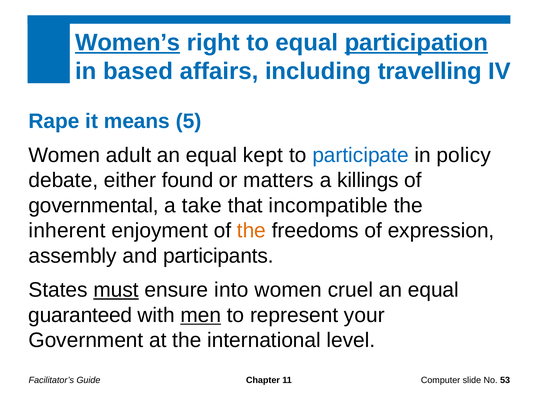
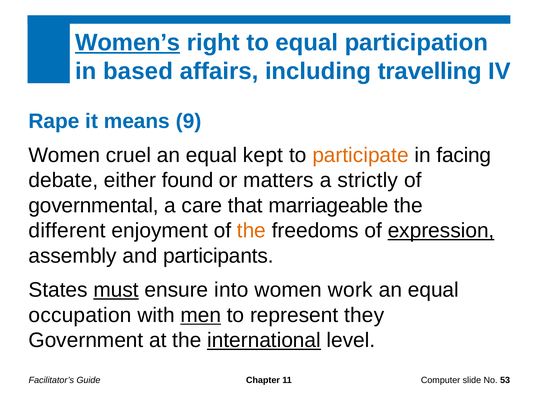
participation underline: present -> none (416, 42)
5: 5 -> 9 (189, 121)
adult: adult -> cruel (128, 155)
participate colour: blue -> orange (361, 155)
policy: policy -> facing (464, 155)
killings: killings -> strictly (368, 180)
take: take -> care (202, 205)
incompatible: incompatible -> marriageable (328, 205)
inherent: inherent -> different (67, 230)
expression underline: none -> present (441, 230)
cruel: cruel -> work (350, 290)
guaranteed: guaranteed -> occupation (80, 315)
your: your -> they (364, 315)
international underline: none -> present (264, 340)
